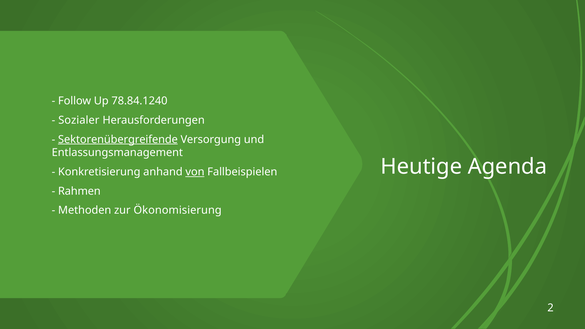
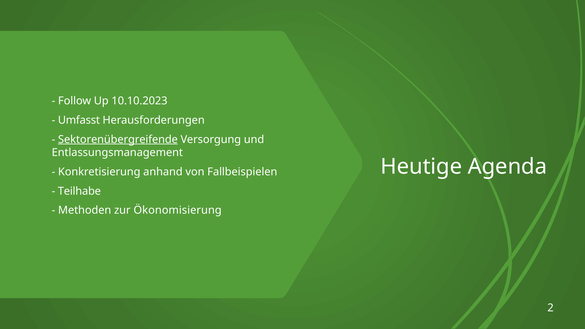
78.84.1240: 78.84.1240 -> 10.10.2023 (139, 101)
Sozialer: Sozialer -> Umfasst (79, 120)
von underline: present -> none (195, 172)
Rahmen: Rahmen -> Teilhabe (79, 191)
